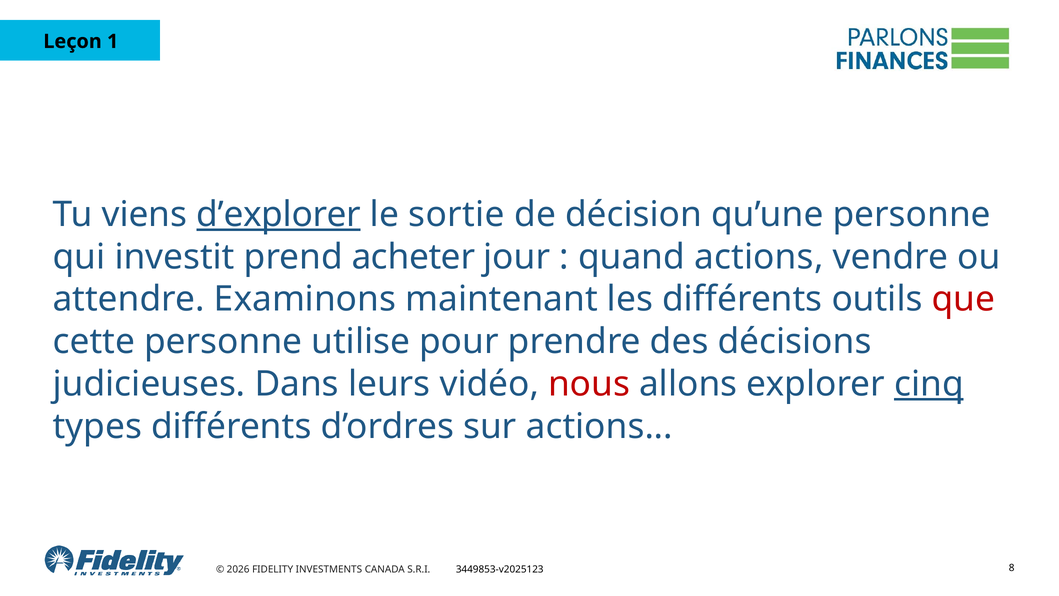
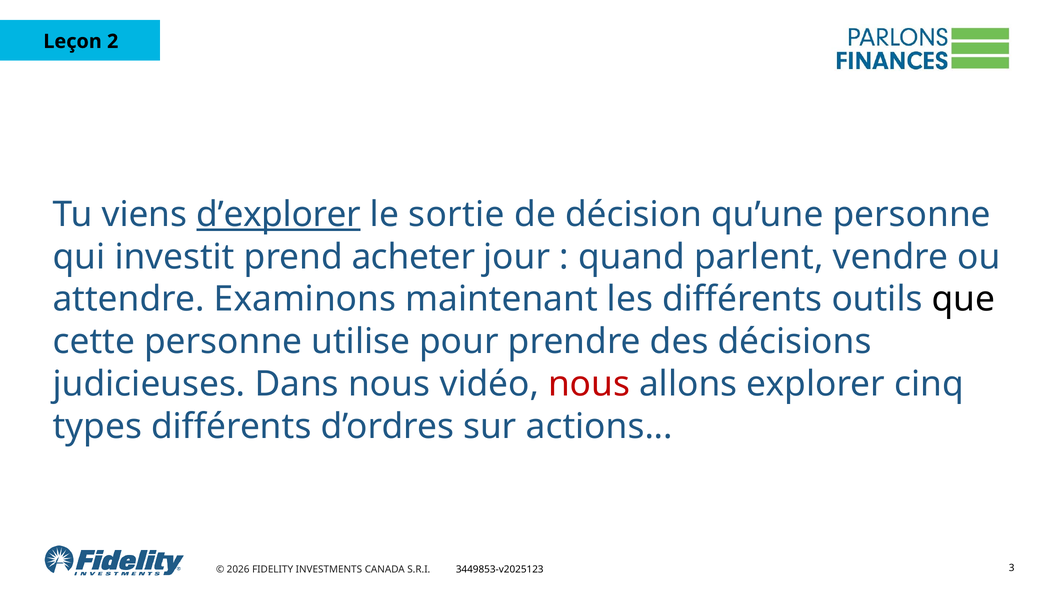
1: 1 -> 2 (113, 41)
quand actions: actions -> parlent (759, 257)
que colour: red -> black (963, 299)
Dans leurs: leurs -> nous (389, 384)
cinq underline: present -> none (929, 384)
8: 8 -> 3 (1012, 568)
